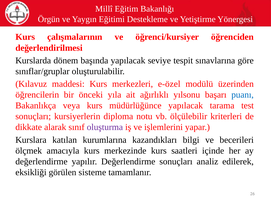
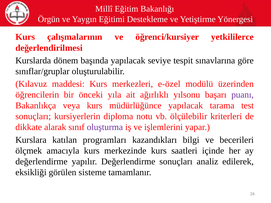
öğrenciden: öğrenciden -> yetkililerce (232, 37)
puanı colour: blue -> purple (243, 95)
kurumlarına: kurumlarına -> programları (105, 140)
